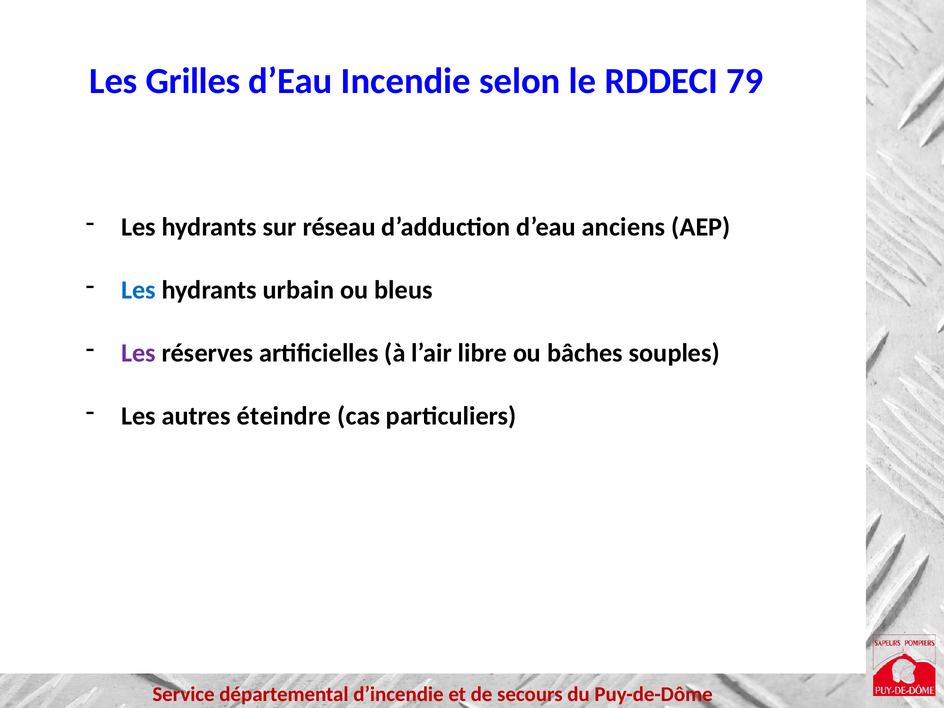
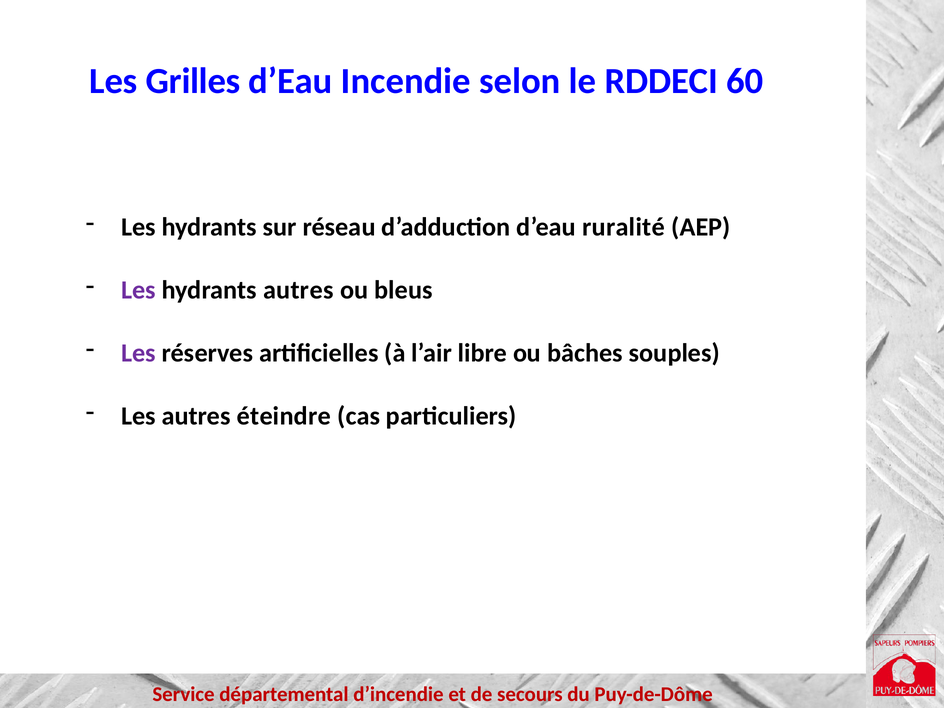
79: 79 -> 60 (745, 81)
anciens: anciens -> ruralité (624, 227)
Les colour: blue -> purple (138, 290)
hydrants urbain: urbain -> autres (298, 290)
